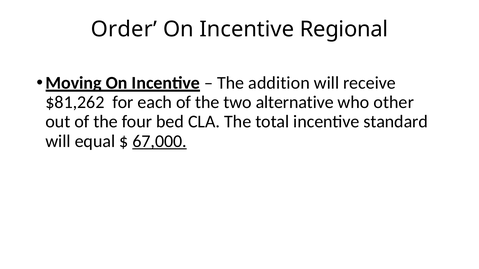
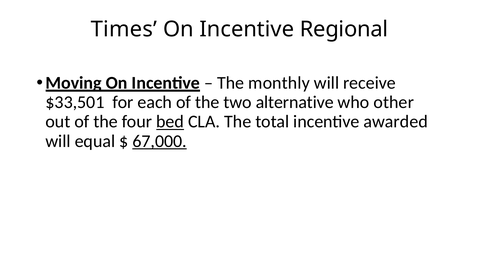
Order: Order -> Times (124, 29)
addition: addition -> monthly (279, 83)
$81,262: $81,262 -> $33,501 (75, 103)
bed underline: none -> present (170, 122)
standard: standard -> awarded (396, 122)
